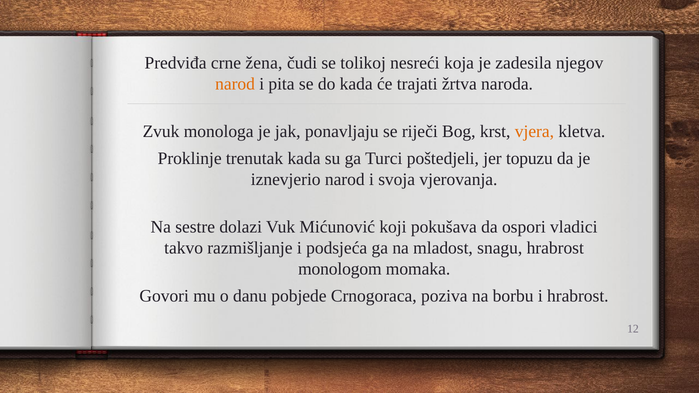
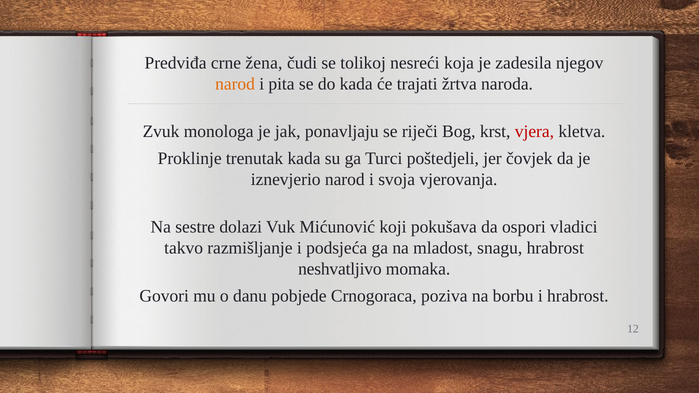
vjera colour: orange -> red (534, 132)
topuzu: topuzu -> čovjek (529, 158)
monologom: monologom -> neshvatljivo (340, 269)
